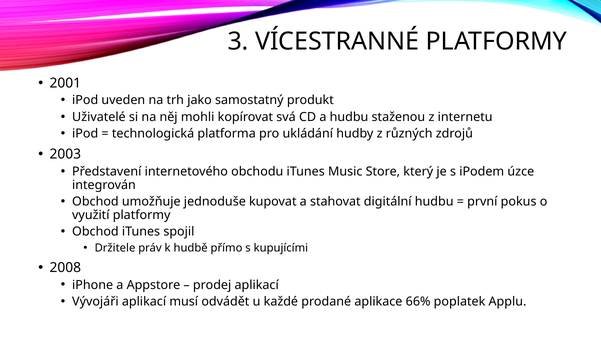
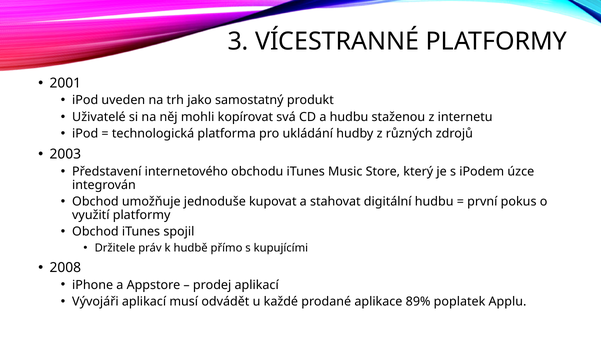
66%: 66% -> 89% (418, 302)
